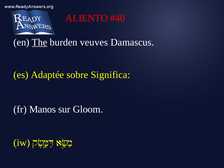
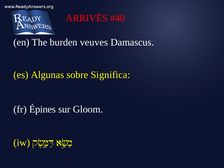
ALIENTO: ALIENTO -> ARRIVÉS (87, 18)
The underline: present -> none (40, 42)
Adaptée: Adaptée -> Algunas (47, 75)
Manos: Manos -> Épines (43, 109)
